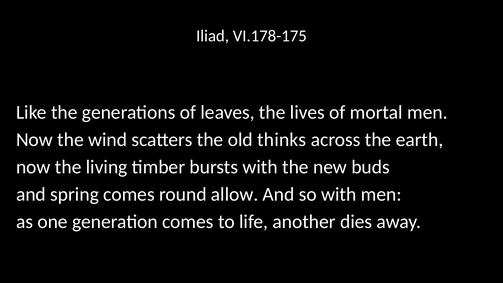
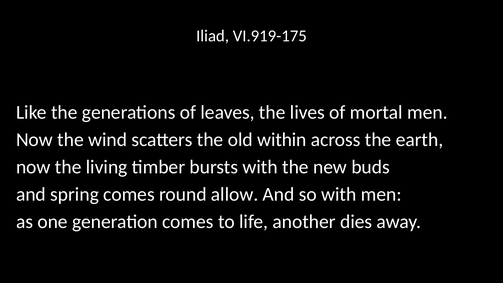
VI.178-175: VI.178-175 -> VI.919-175 (270, 36)
thinks: thinks -> within (282, 140)
